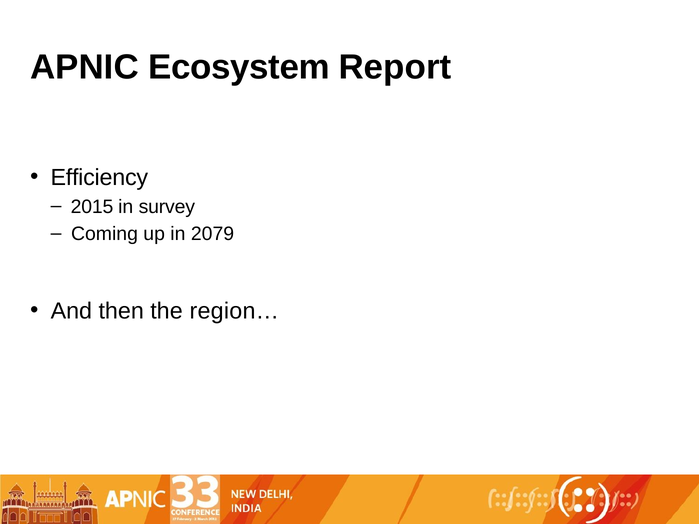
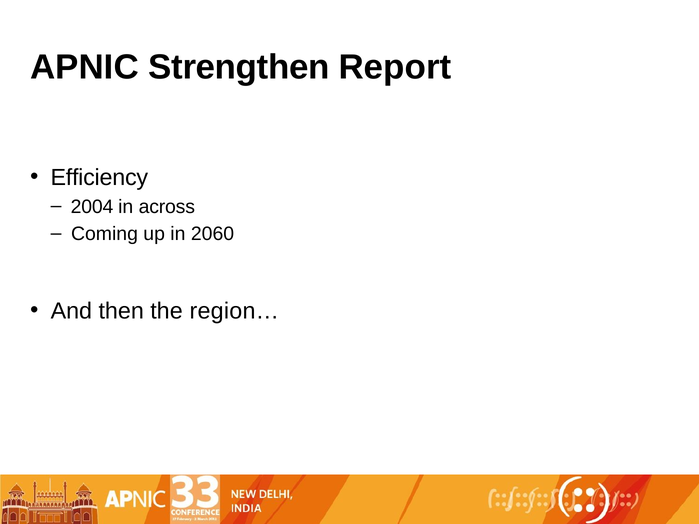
Ecosystem: Ecosystem -> Strengthen (239, 67)
2015: 2015 -> 2004 (92, 207)
survey: survey -> across (167, 207)
2079: 2079 -> 2060 (213, 234)
